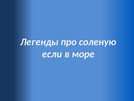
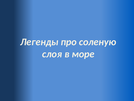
если: если -> слоя (52, 54)
